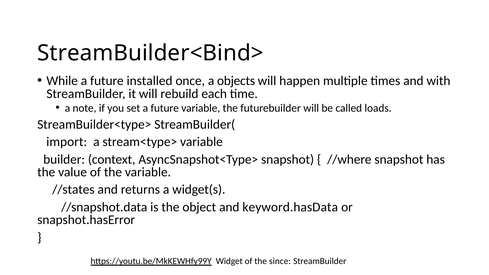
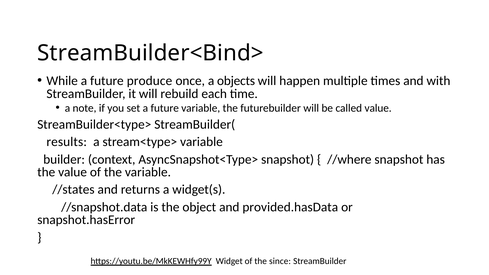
installed: installed -> produce (150, 81)
called loads: loads -> value (378, 108)
import: import -> results (67, 142)
keyword.hasData: keyword.hasData -> provided.hasData (290, 207)
